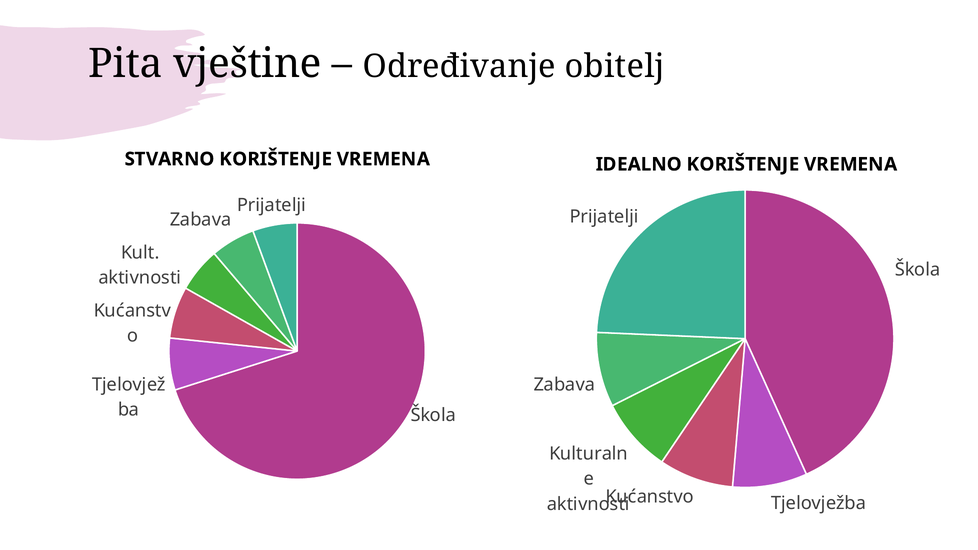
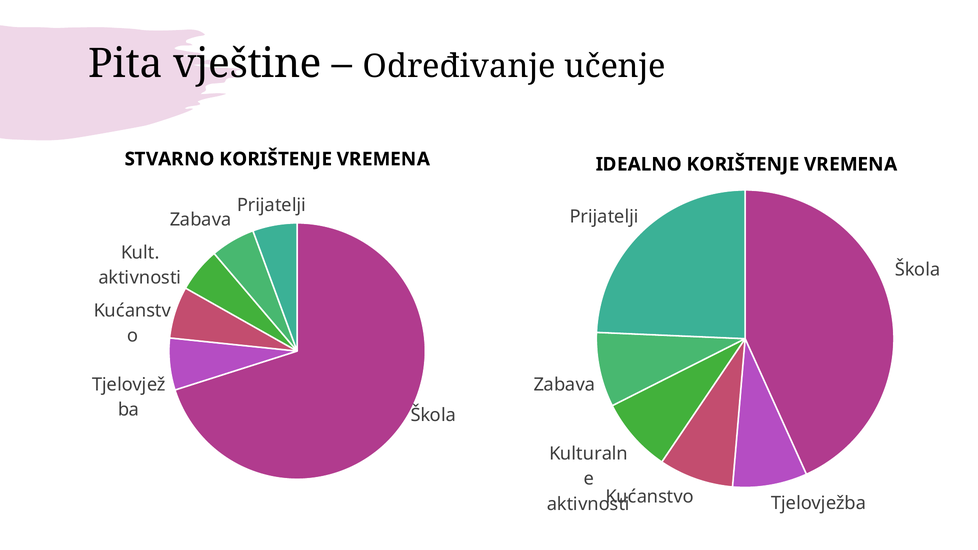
obitelj: obitelj -> učenje (615, 66)
